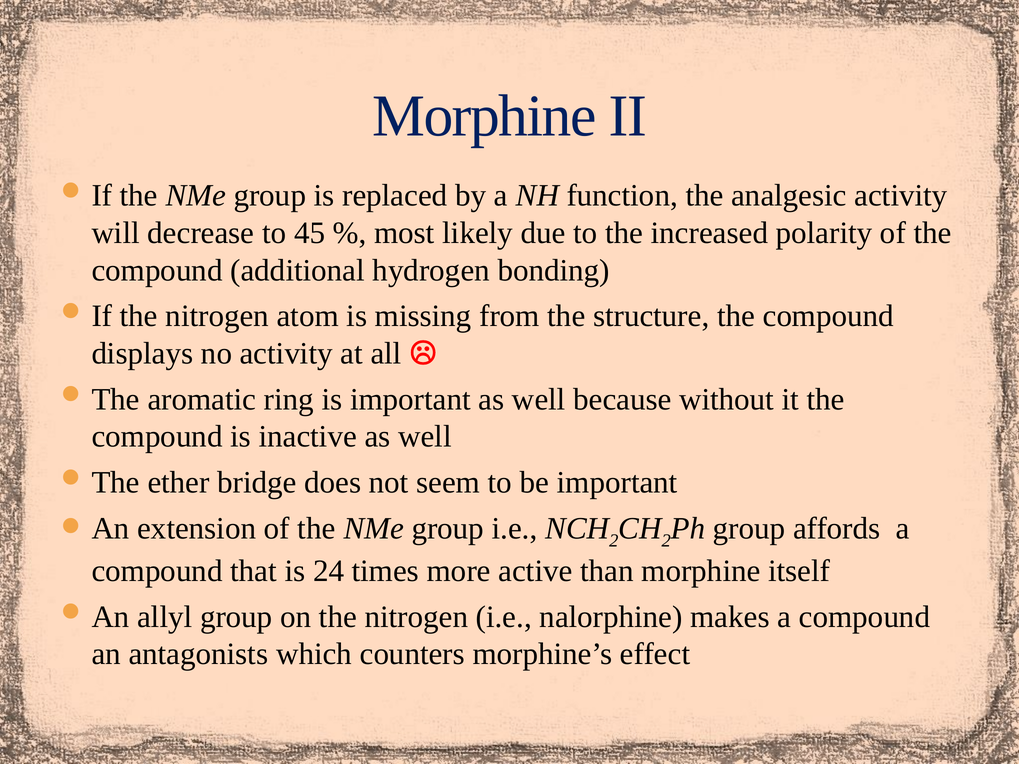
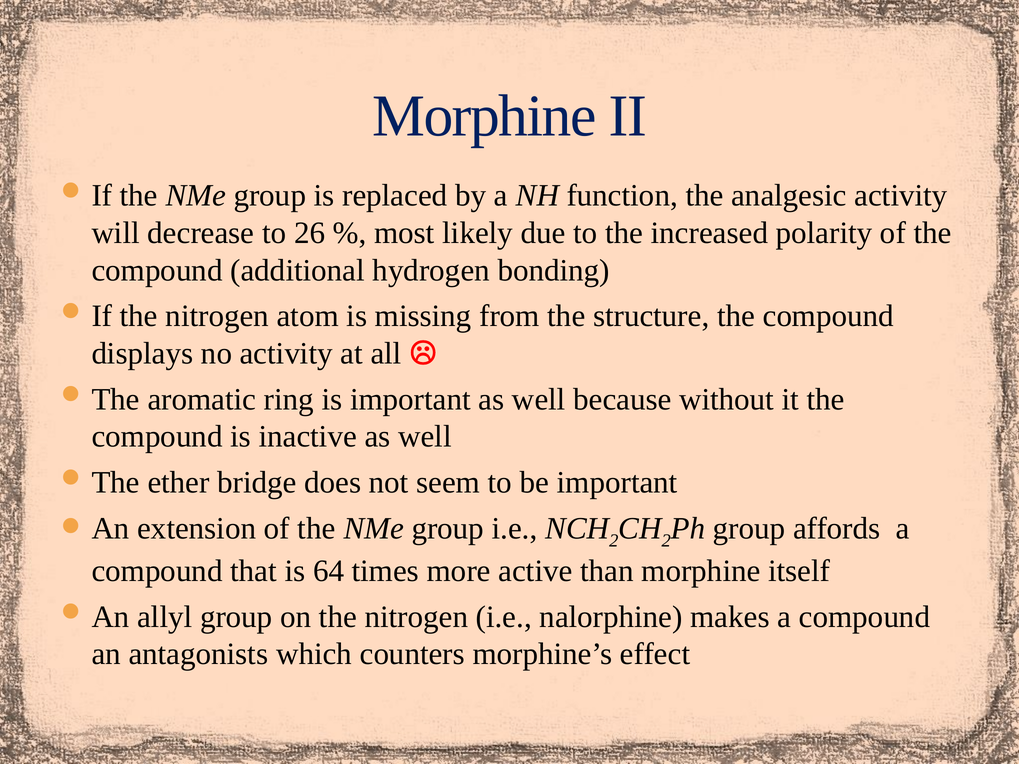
45: 45 -> 26 (310, 233)
24: 24 -> 64 (329, 571)
